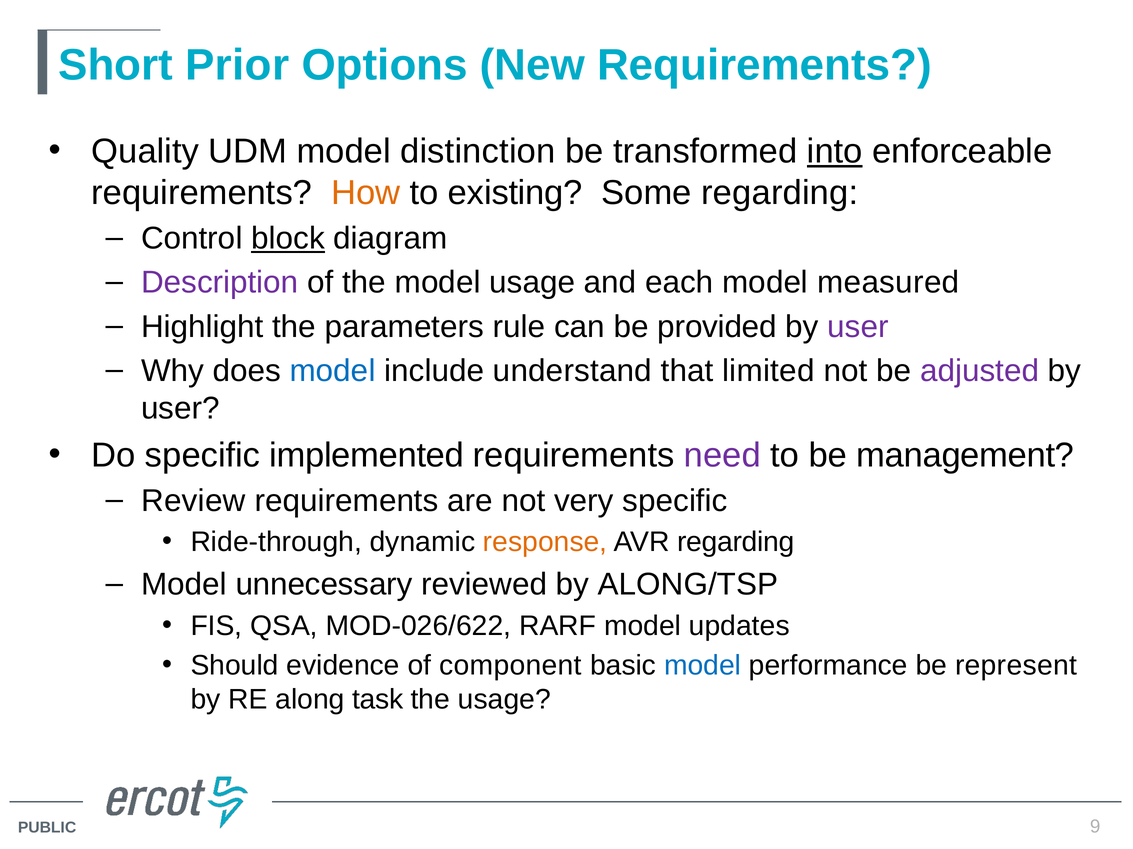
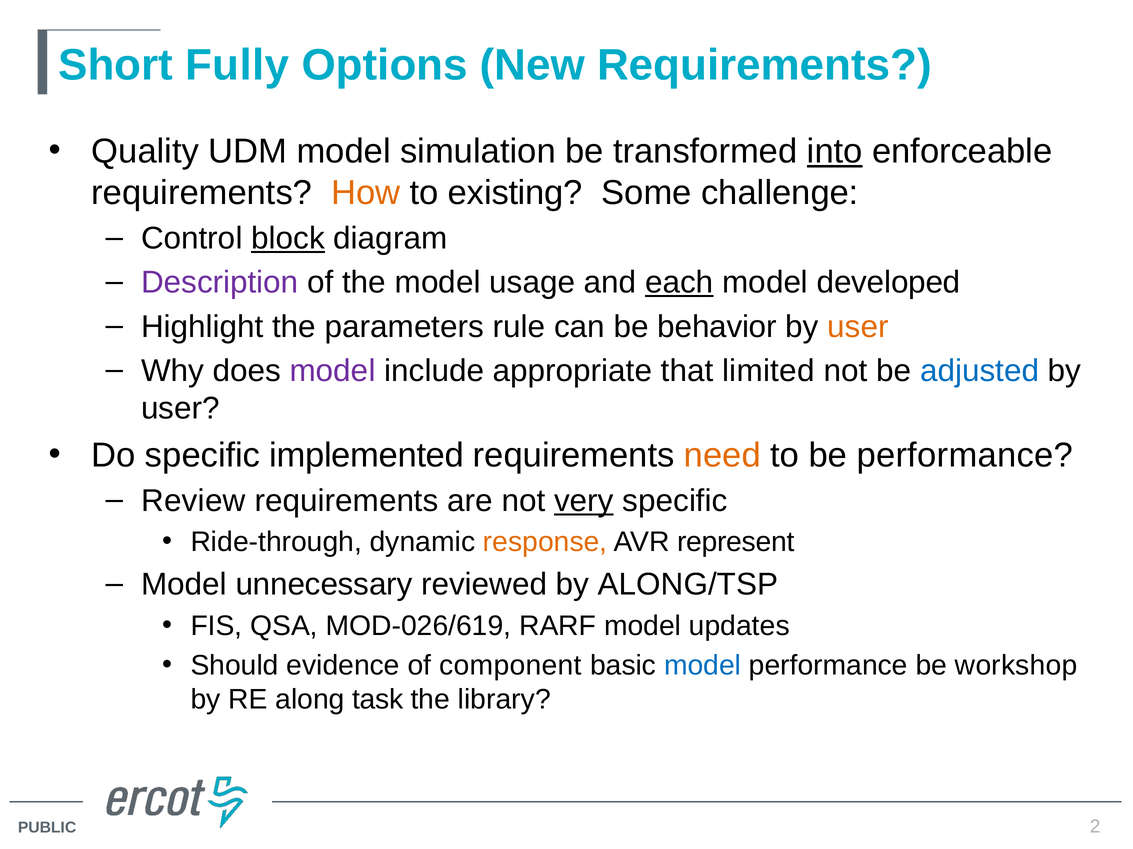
Prior: Prior -> Fully (237, 65)
distinction: distinction -> simulation (478, 152)
Some regarding: regarding -> challenge (780, 193)
each underline: none -> present (679, 283)
measured: measured -> developed (889, 283)
provided: provided -> behavior (717, 327)
user colour: purple -> orange (858, 327)
model colour: blue -> purple (333, 371)
understand: understand -> appropriate (572, 371)
adjusted colour: purple -> blue (980, 371)
need colour: purple -> orange (722, 456)
be management: management -> performance (965, 456)
very underline: none -> present (584, 501)
AVR regarding: regarding -> represent (736, 543)
MOD-026/622: MOD-026/622 -> MOD-026/619 (418, 626)
represent: represent -> workshop (1016, 666)
the usage: usage -> library (504, 700)
9: 9 -> 2 (1095, 827)
